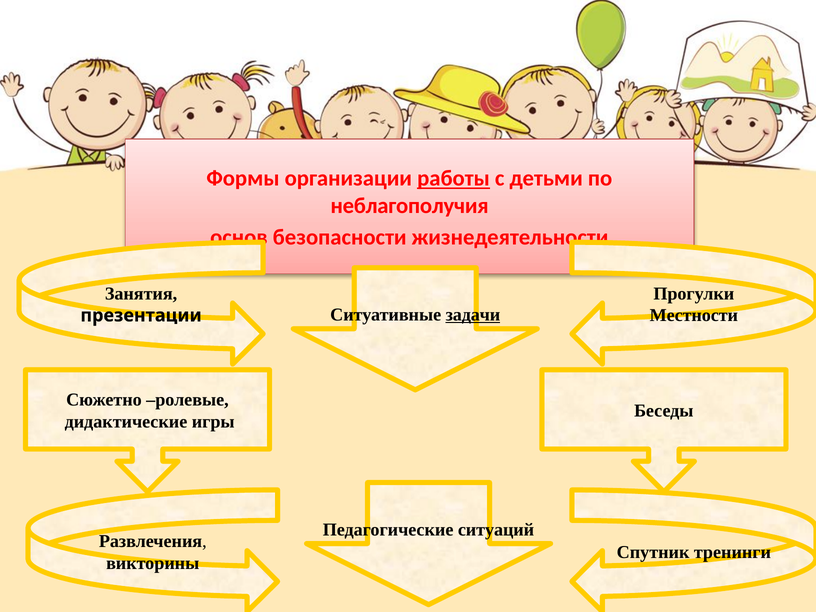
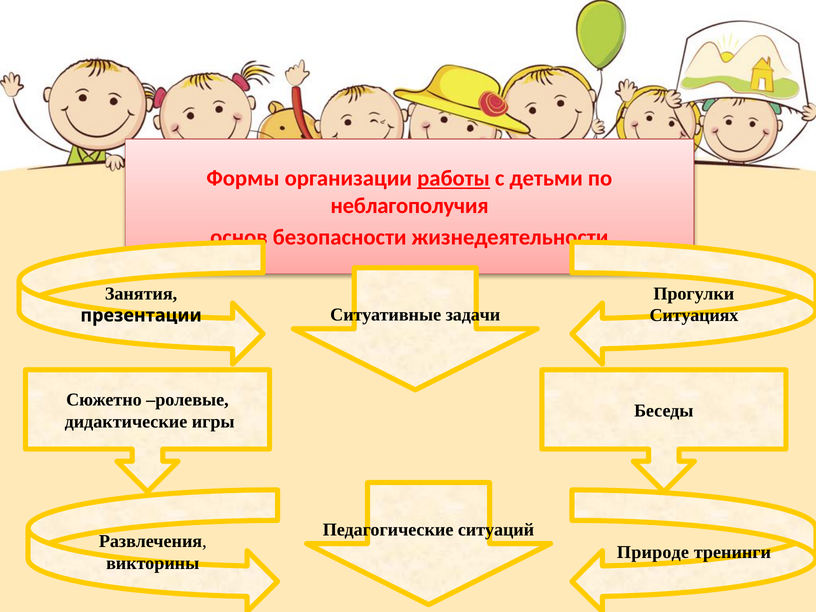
задачи underline: present -> none (473, 315)
Местности: Местности -> Ситуациях (694, 315)
Спутник: Спутник -> Природе (653, 552)
